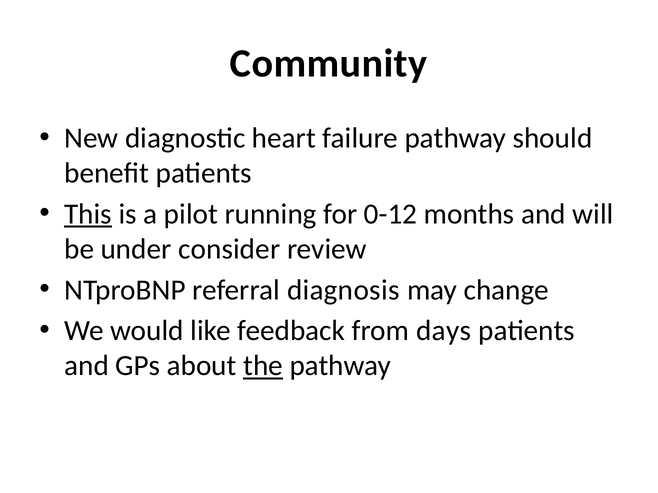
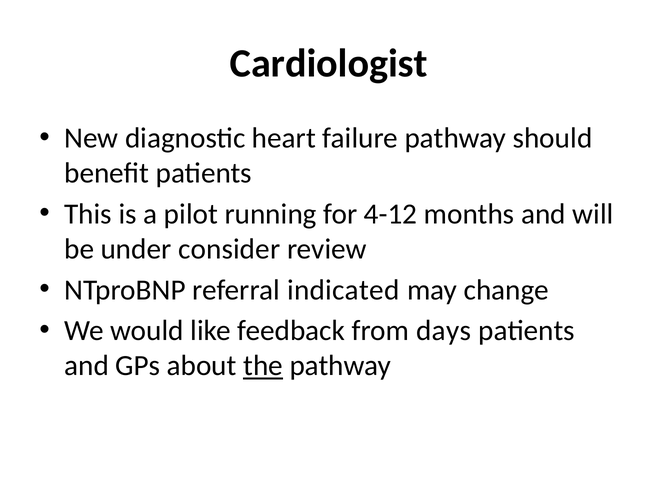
Community: Community -> Cardiologist (329, 64)
This underline: present -> none (88, 214)
0-12: 0-12 -> 4-12 (391, 214)
diagnosis: diagnosis -> indicated (343, 290)
